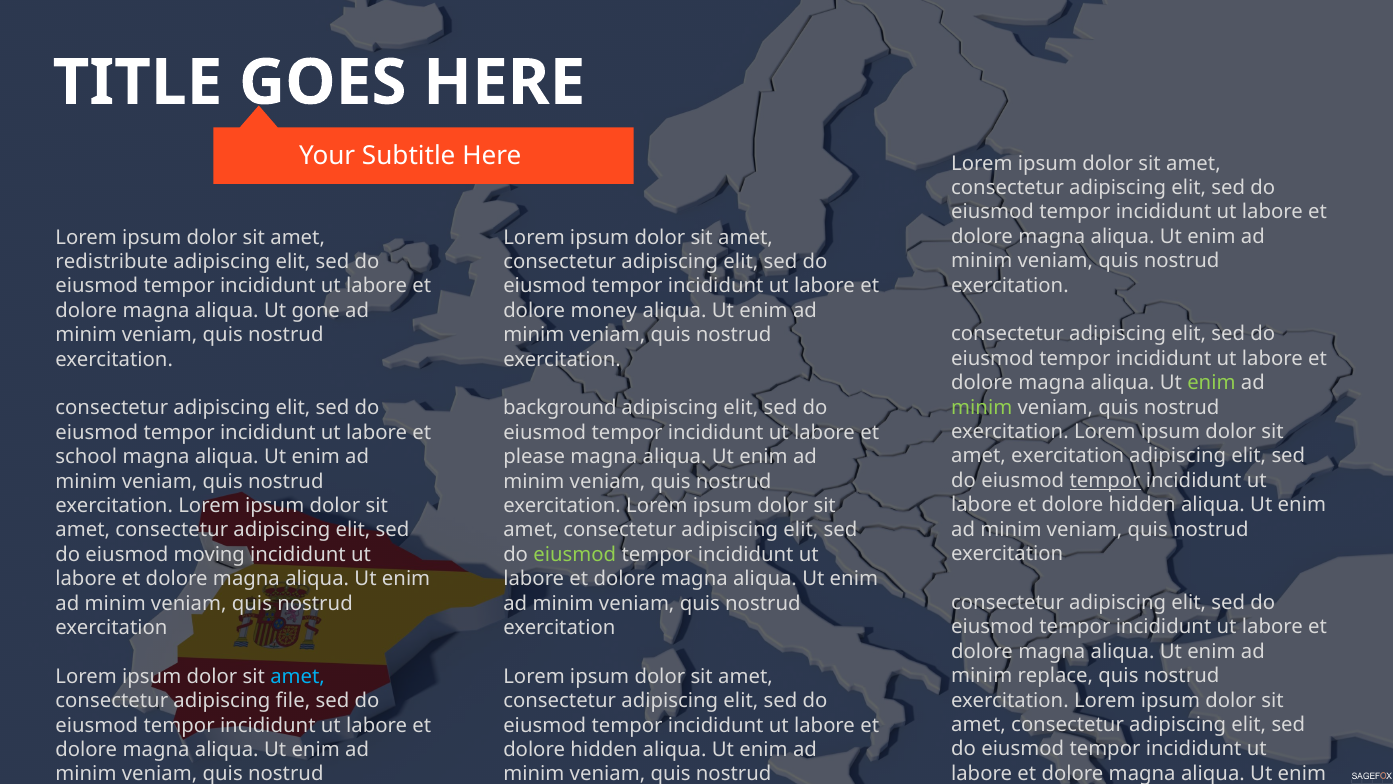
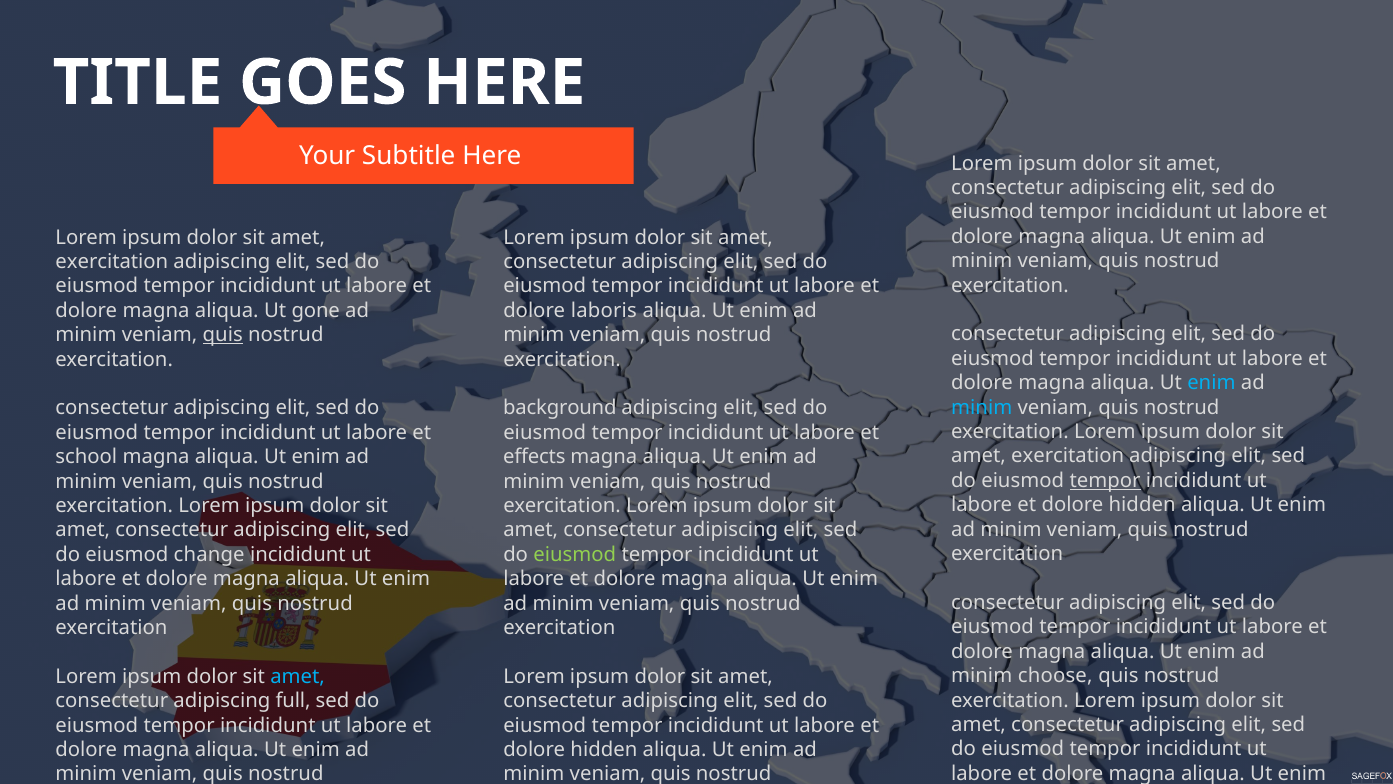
redistribute: redistribute -> exercitation (112, 262)
money: money -> laboris (604, 310)
quis underline: none -> present (223, 335)
enim colour: light green -> light blue (1211, 383)
minim colour: light green -> light blue (982, 407)
please: please -> effects (534, 457)
moving: moving -> change (209, 554)
replace: replace -> choose (1055, 676)
file: file -> full (293, 701)
